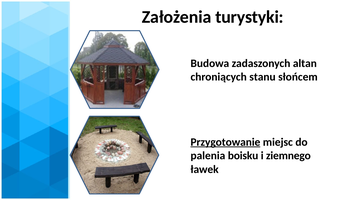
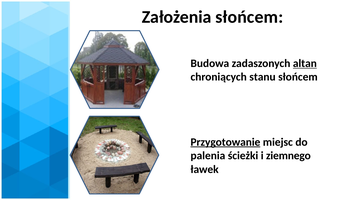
Założenia turystyki: turystyki -> słońcem (249, 17)
altan underline: none -> present (305, 63)
boisku: boisku -> ścieżki (243, 156)
